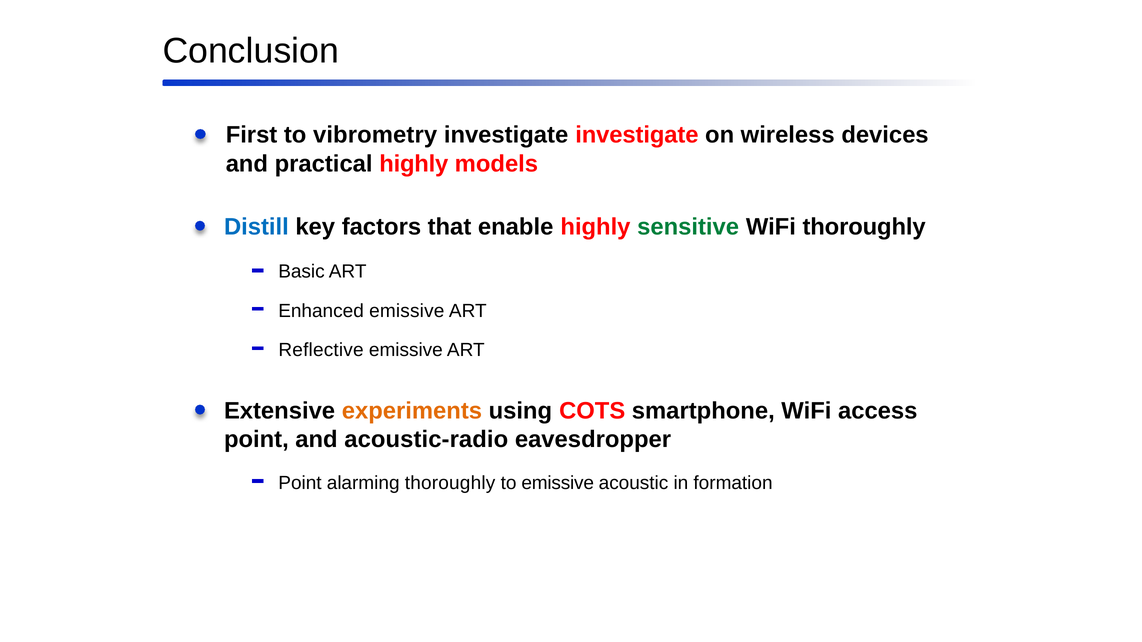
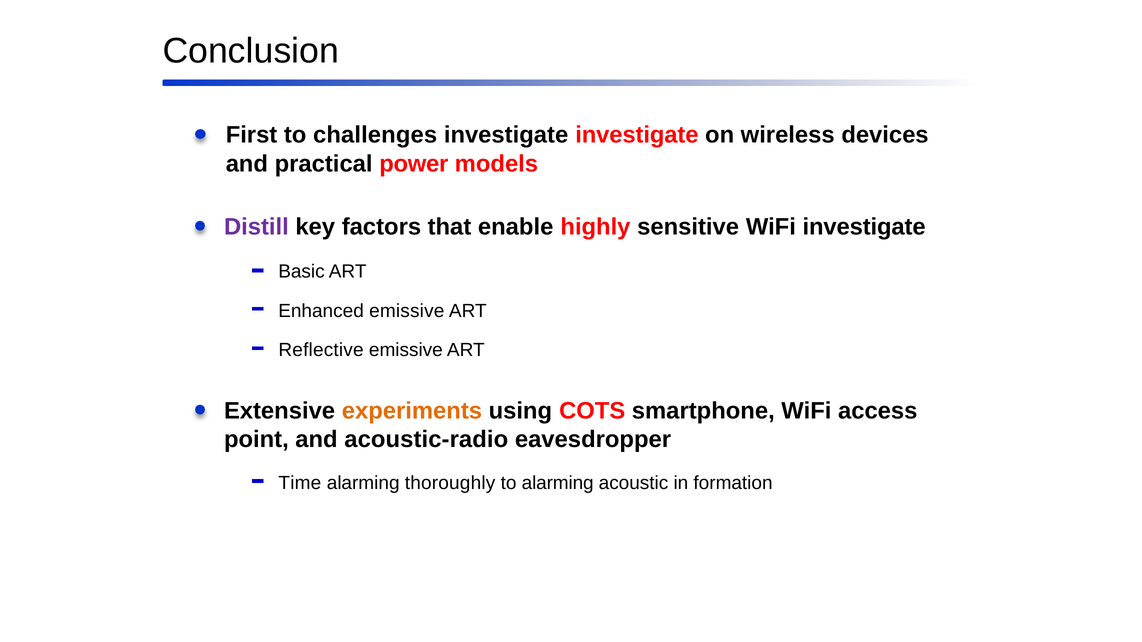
vibrometry: vibrometry -> challenges (375, 135)
practical highly: highly -> power (414, 164)
Distill colour: blue -> purple (256, 227)
sensitive colour: green -> black (688, 227)
WiFi thoroughly: thoroughly -> investigate (864, 227)
Point: Point -> Time (300, 483)
to emissive: emissive -> alarming (558, 483)
